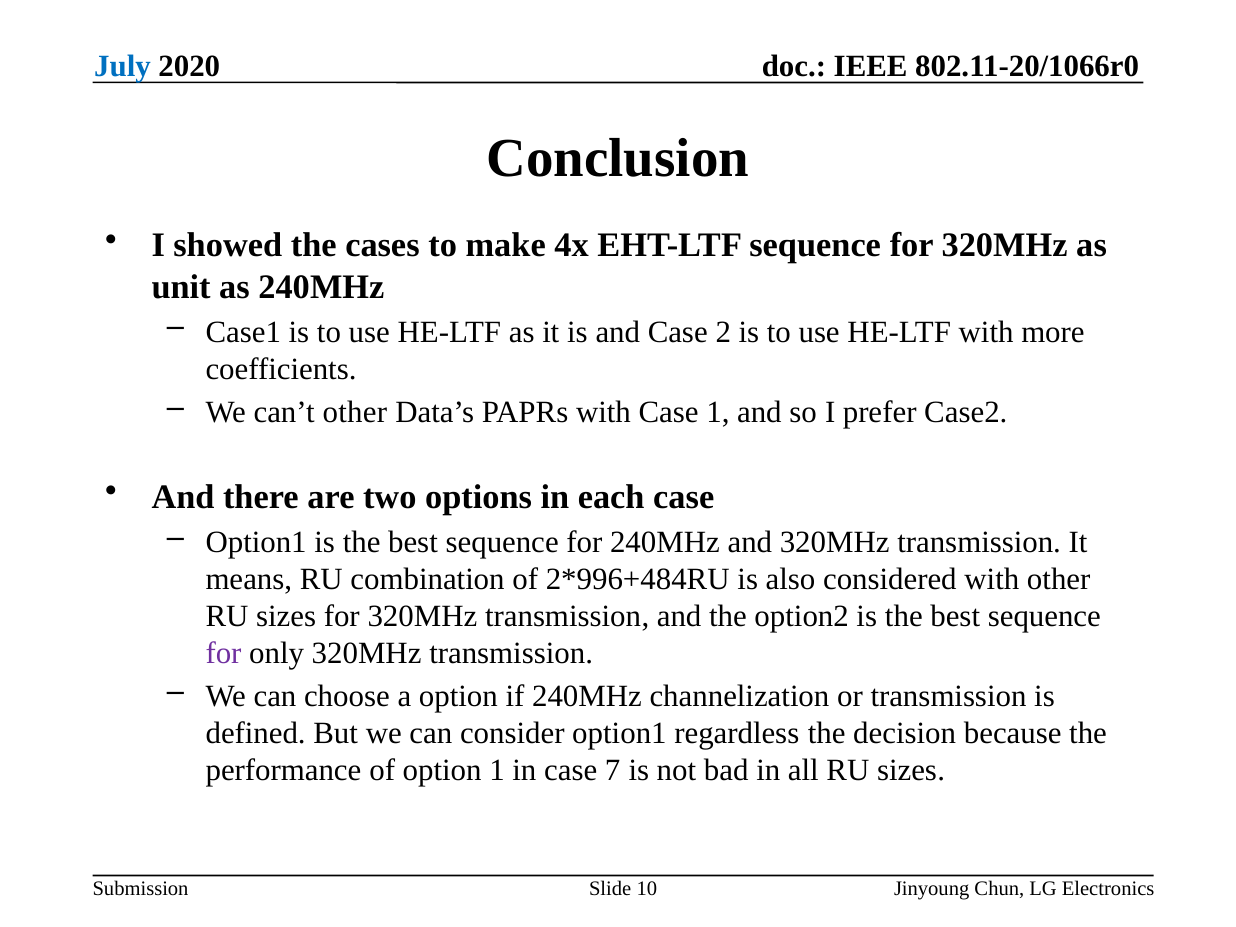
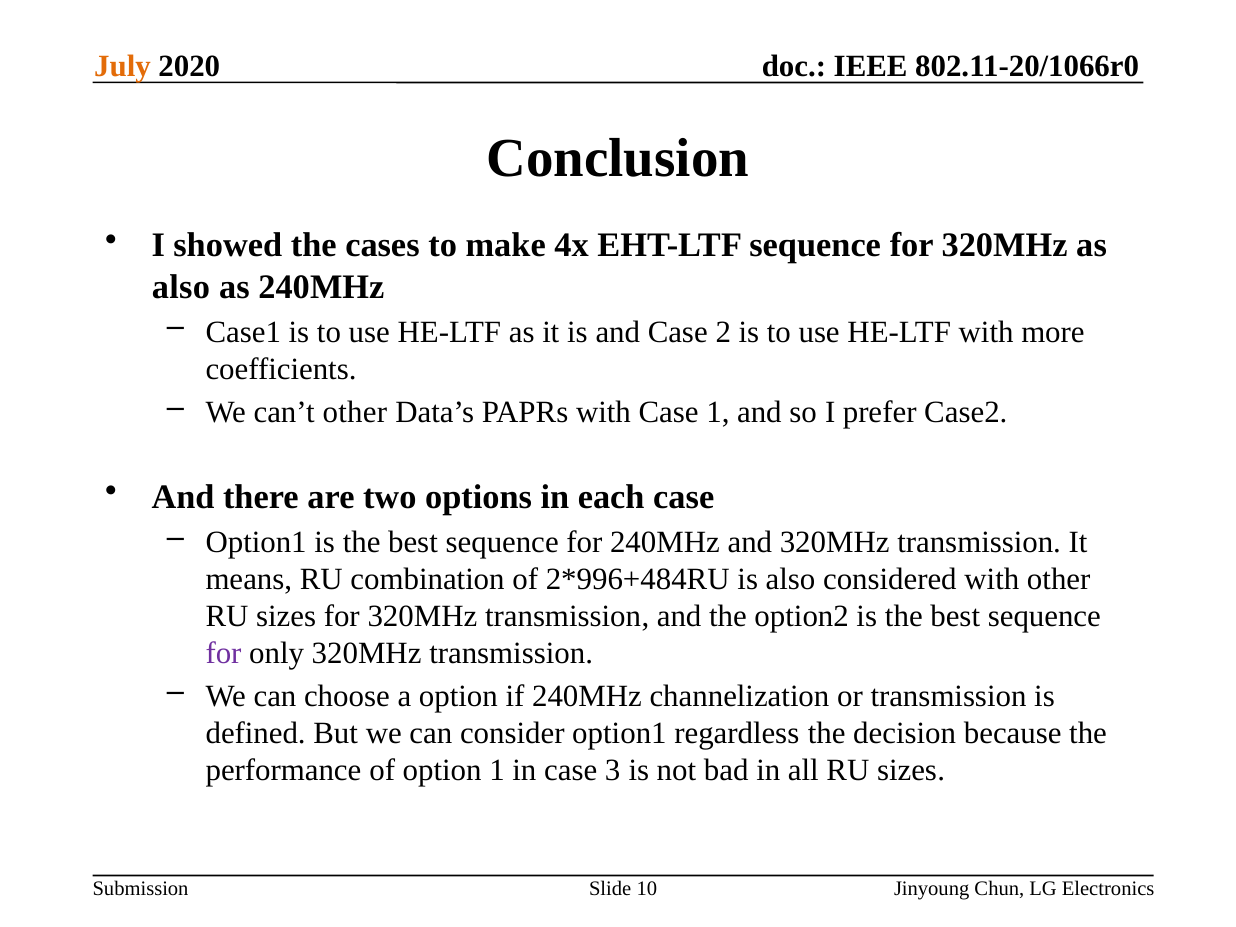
July colour: blue -> orange (123, 66)
unit: unit -> also (181, 287)
7: 7 -> 3 (613, 771)
